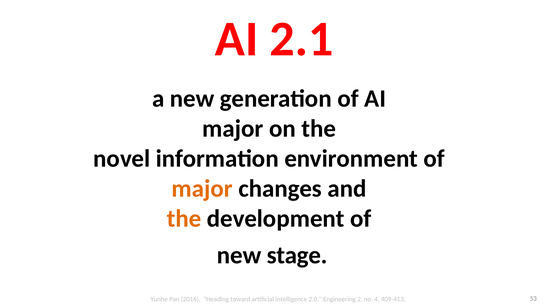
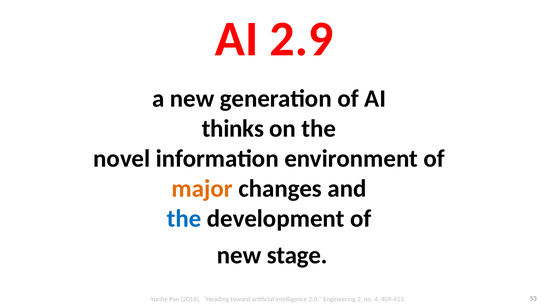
2.1: 2.1 -> 2.9 (301, 39)
major: major -> thinks (233, 129)
the colour: orange -> blue (184, 219)
